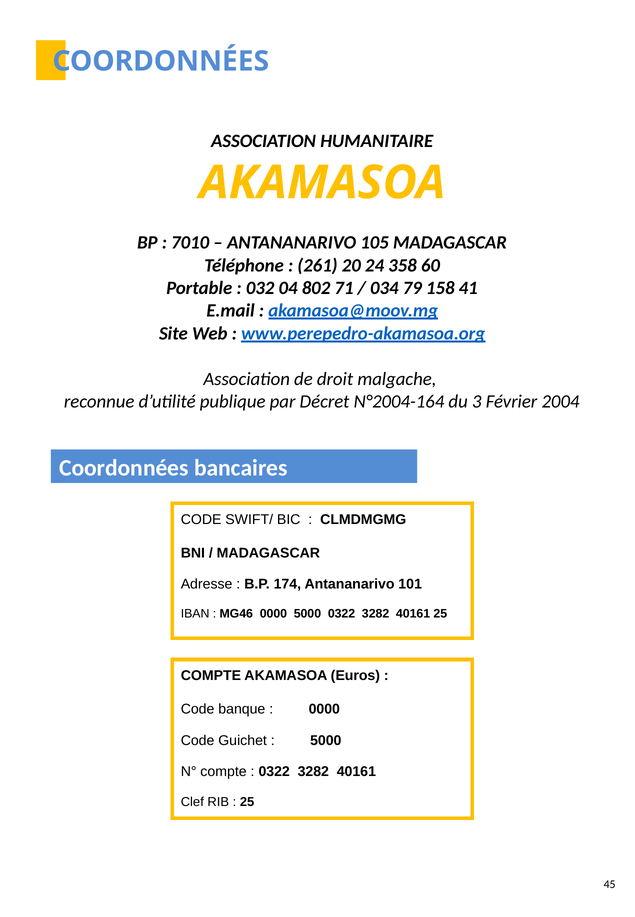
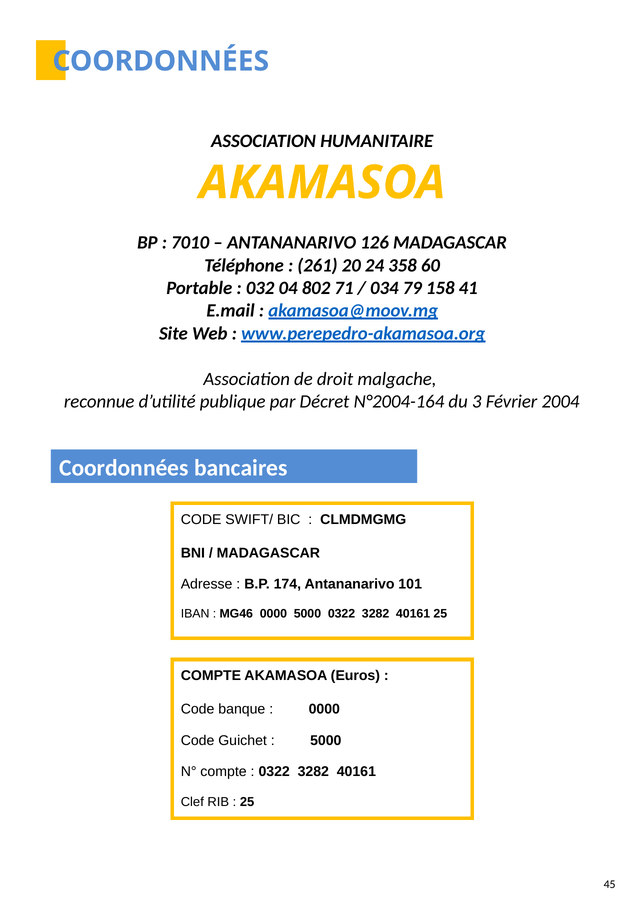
105: 105 -> 126 (375, 243)
